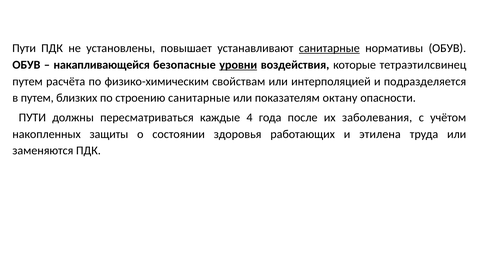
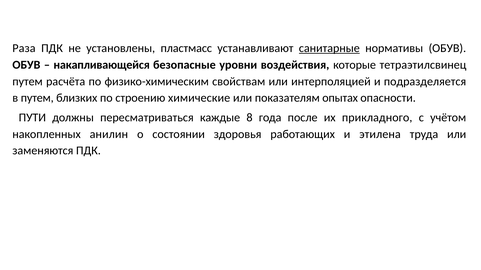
Пути: Пути -> Раза (24, 48)
повышает: повышает -> пластмасс (186, 48)
уровни underline: present -> none (238, 65)
строению санитарные: санитарные -> химические (199, 98)
октану: октану -> опытах (340, 98)
4: 4 -> 8 (250, 118)
заболевания: заболевания -> прикладного (377, 118)
защиты: защиты -> анилин (109, 134)
